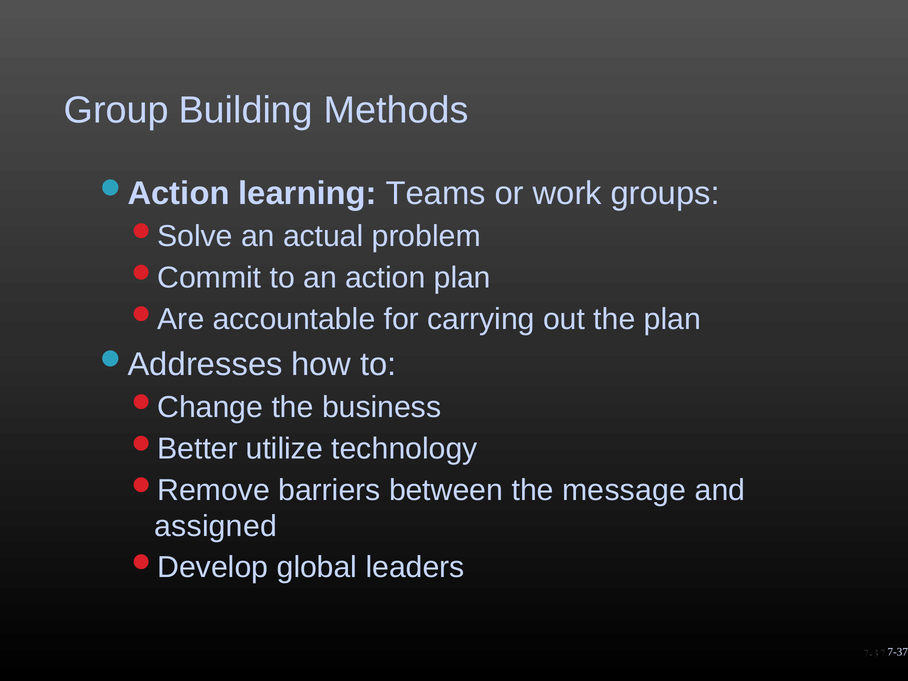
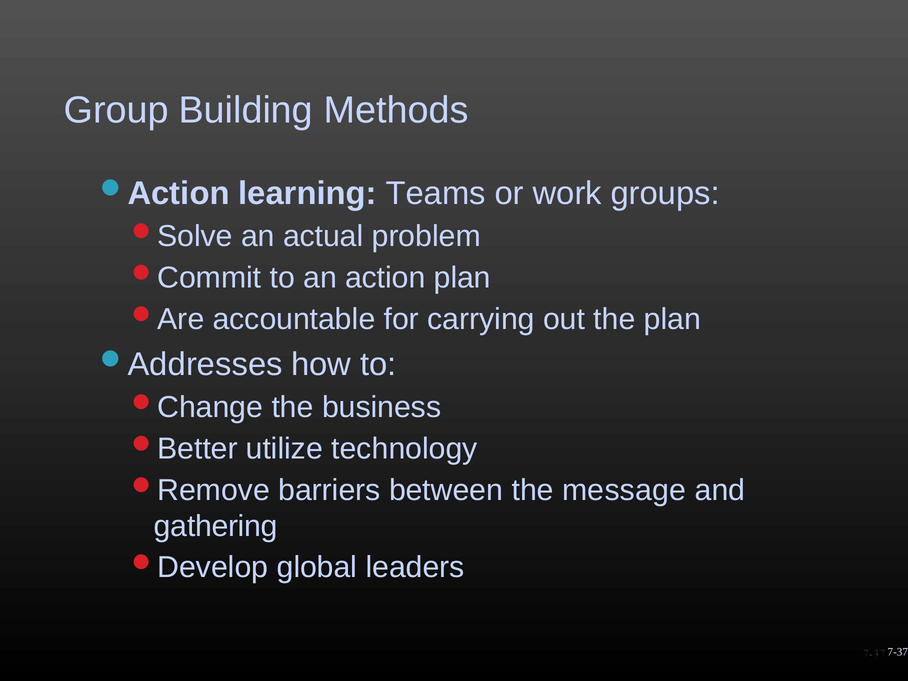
assigned: assigned -> gathering (216, 526)
